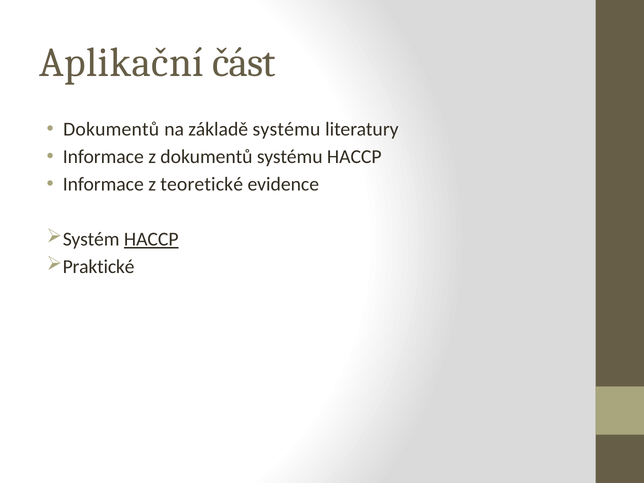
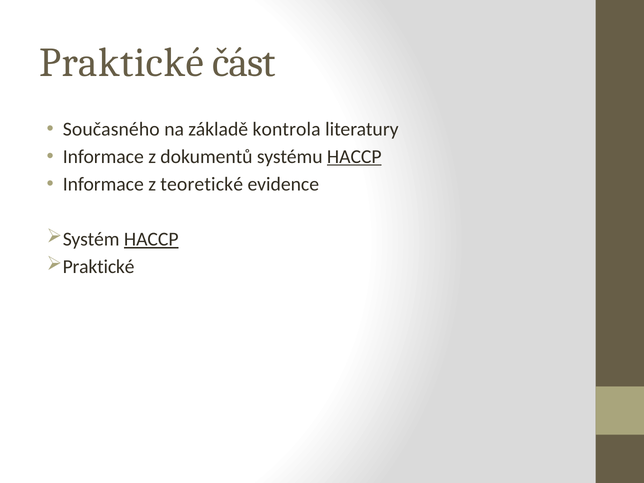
Aplikační: Aplikační -> Praktické (122, 62)
Dokumentů: Dokumentů -> Současného (111, 129)
základě systému: systému -> kontrola (287, 129)
HACCP underline: none -> present (354, 157)
